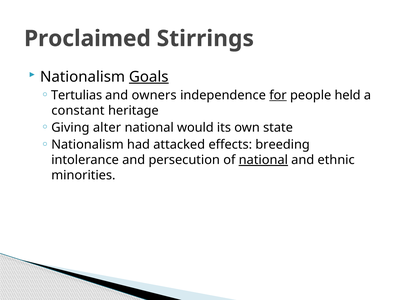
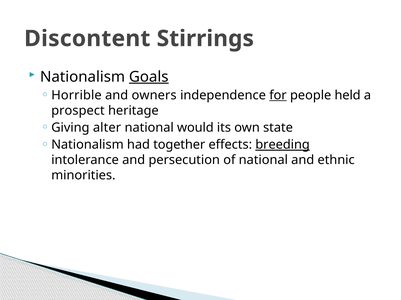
Proclaimed: Proclaimed -> Discontent (87, 39)
Tertulias: Tertulias -> Horrible (76, 95)
constant: constant -> prospect (78, 111)
attacked: attacked -> together (179, 145)
breeding underline: none -> present (283, 145)
national underline: present -> none (263, 160)
